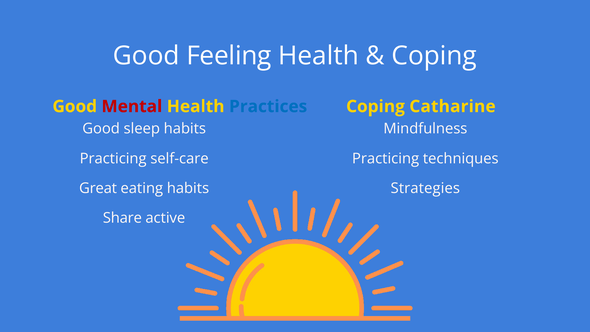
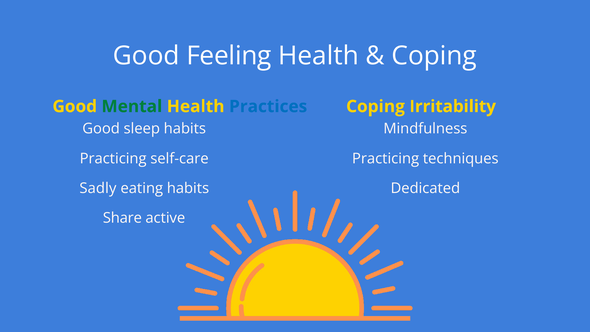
Mental colour: red -> green (132, 106)
Catharine: Catharine -> Irritability (453, 106)
Great: Great -> Sadly (98, 188)
Strategies: Strategies -> Dedicated (425, 188)
